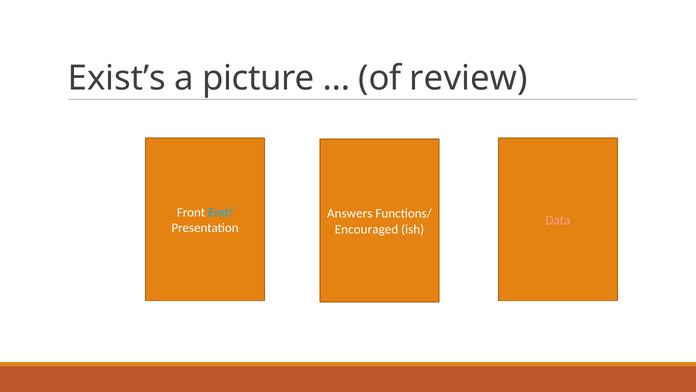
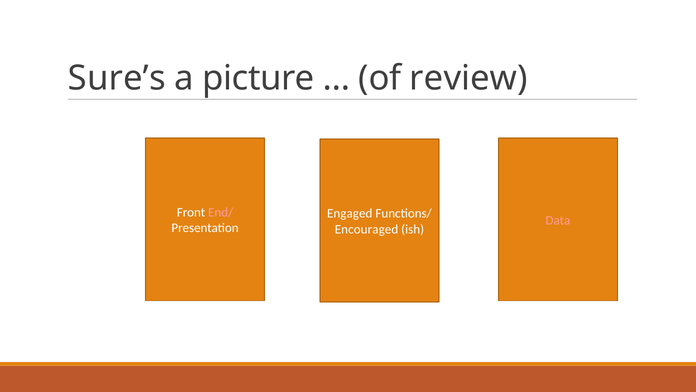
Exist’s: Exist’s -> Sure’s (117, 78)
End/ colour: light blue -> pink (221, 212)
Answers: Answers -> Engaged (350, 213)
